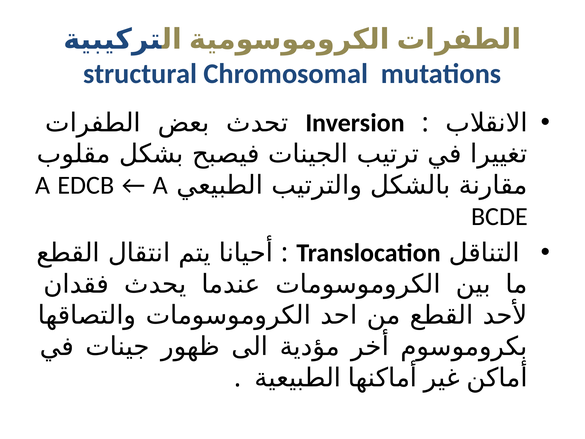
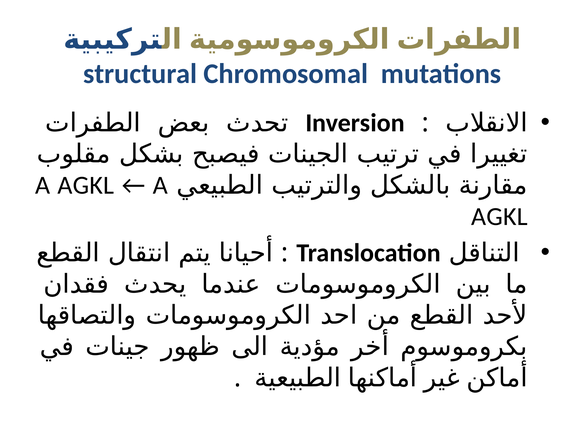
EDCB: EDCB -> AGKL (86, 185)
BCDE: BCDE -> AGKL (499, 216)
